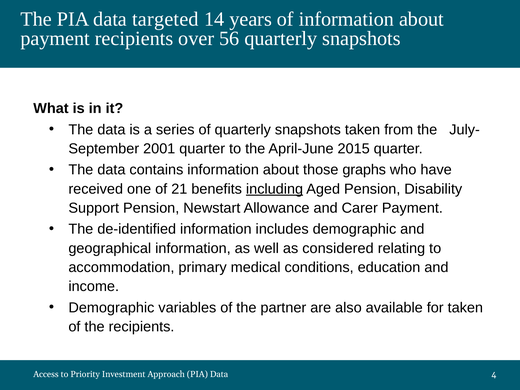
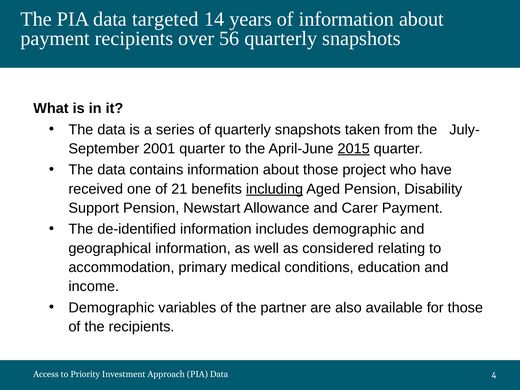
2015 underline: none -> present (354, 149)
graphs: graphs -> project (364, 170)
for taken: taken -> those (465, 308)
